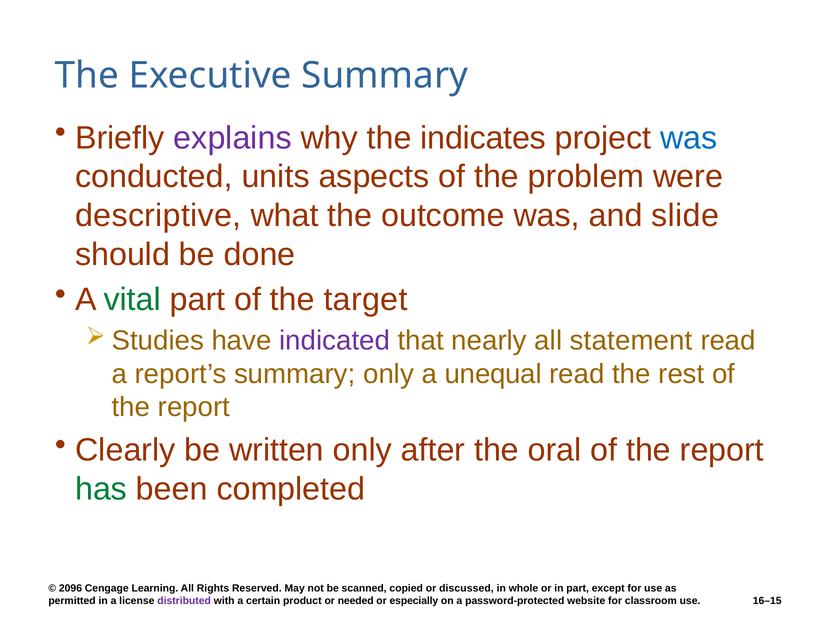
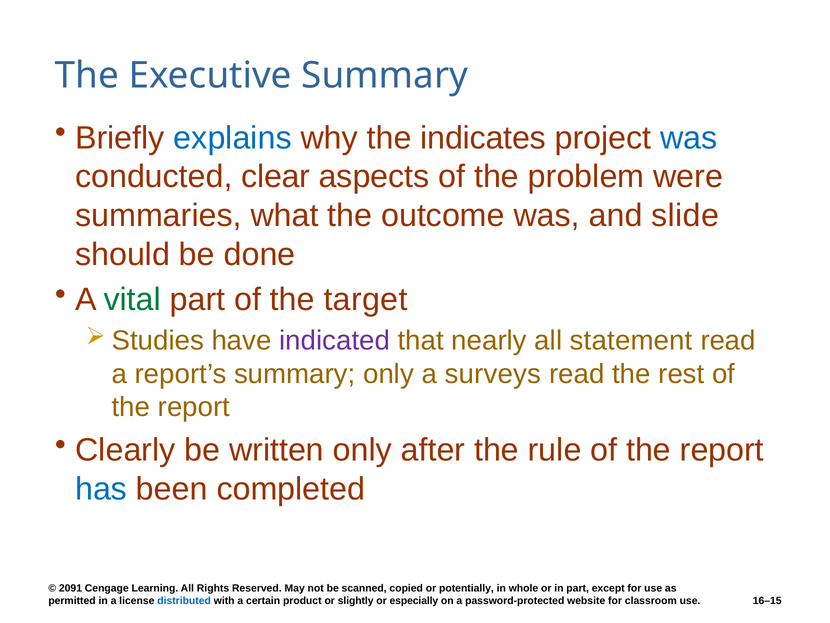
explains colour: purple -> blue (233, 138)
units: units -> clear (276, 177)
descriptive: descriptive -> summaries (158, 215)
unequal: unequal -> surveys (493, 374)
oral: oral -> rule (555, 450)
has colour: green -> blue (101, 488)
2096: 2096 -> 2091 (70, 588)
discussed: discussed -> potentially (466, 588)
distributed colour: purple -> blue (184, 600)
needed: needed -> slightly (356, 600)
